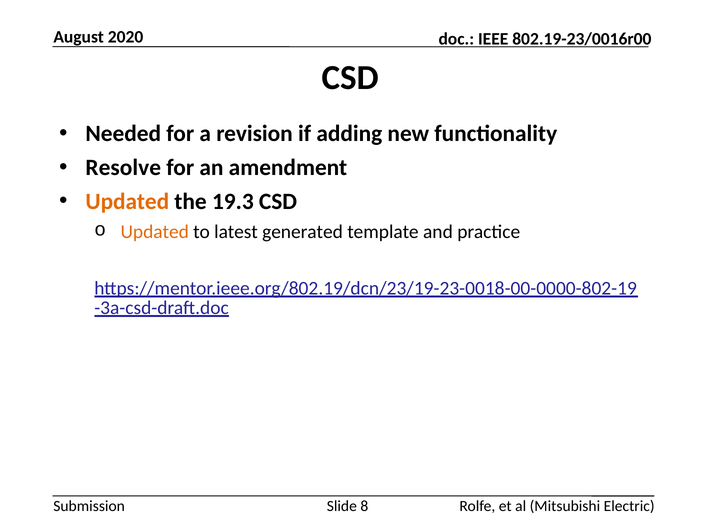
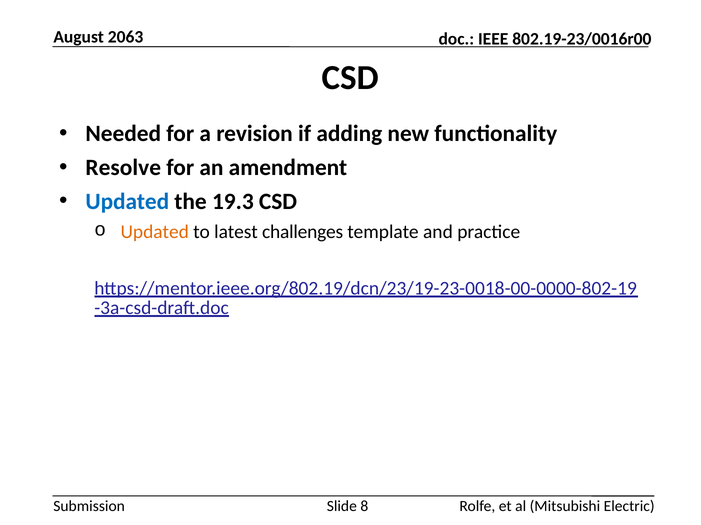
2020: 2020 -> 2063 (126, 37)
Updated colour: orange -> blue (127, 202)
generated: generated -> challenges (303, 232)
